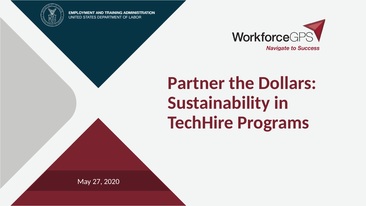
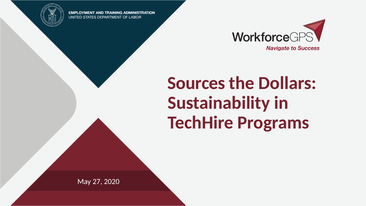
Partner: Partner -> Sources (196, 83)
